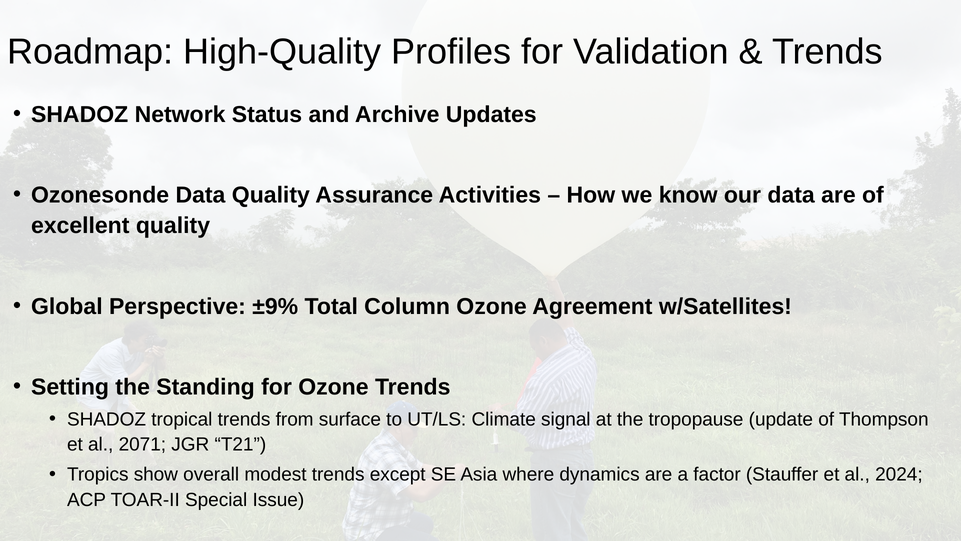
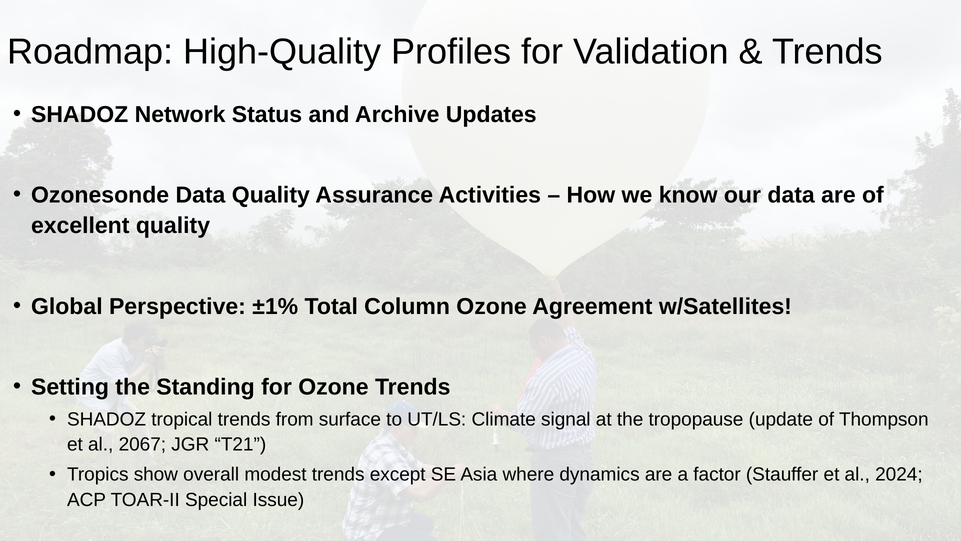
±9%: ±9% -> ±1% (275, 306)
2071: 2071 -> 2067 (142, 444)
